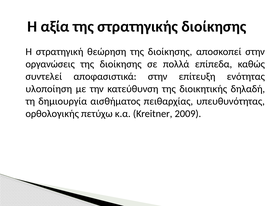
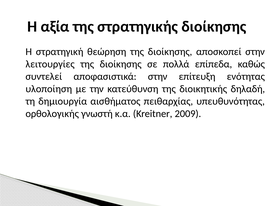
οργανώσεις: οργανώσεις -> λειτουργίες (50, 64)
πετύχω: πετύχω -> γνωστή (97, 113)
